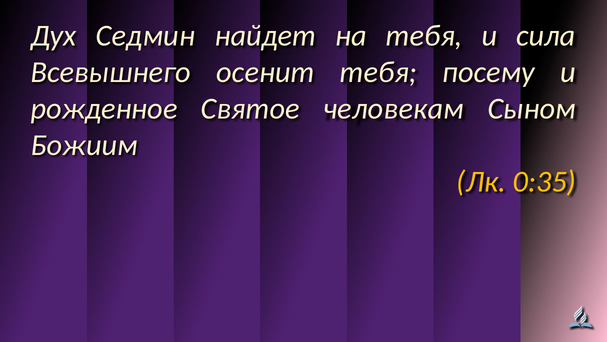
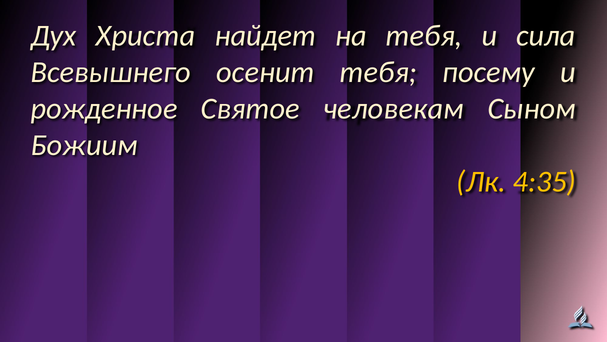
Седмин: Седмин -> Христа (146, 36)
0:35: 0:35 -> 4:35 (544, 182)
